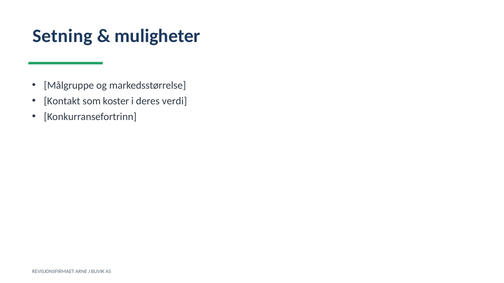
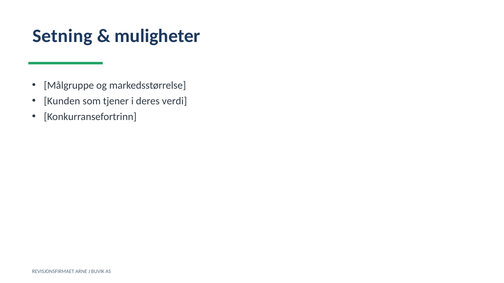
Kontakt: Kontakt -> Kunden (62, 101)
koster: koster -> tjener (116, 101)
